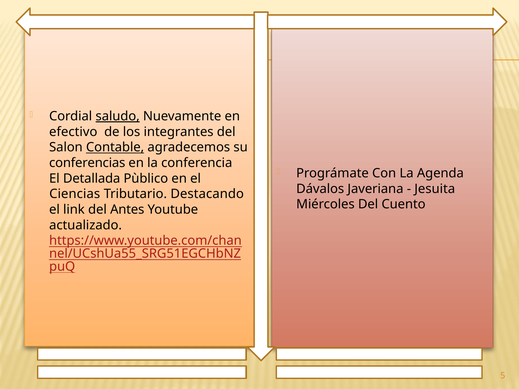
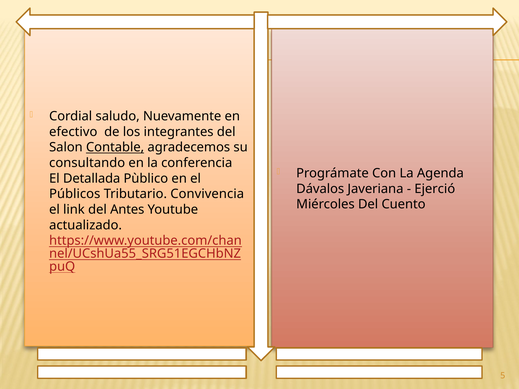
saludo underline: present -> none (118, 116)
conferencias: conferencias -> consultando (87, 163)
Jesuita: Jesuita -> Ejerció (435, 189)
Ciencias: Ciencias -> Públicos (75, 194)
Destacando: Destacando -> Convivencia (207, 194)
